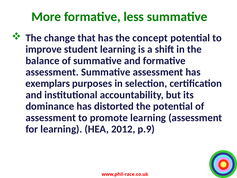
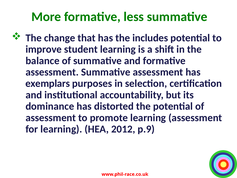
concept: concept -> includes (150, 38)
